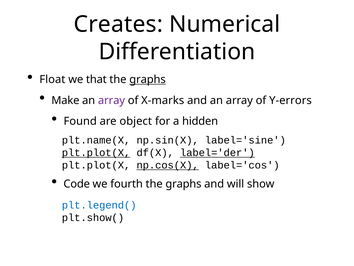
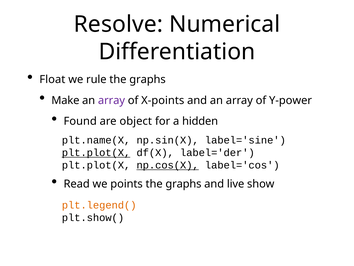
Creates: Creates -> Resolve (118, 24)
that: that -> rule (96, 79)
graphs underline: present -> none (148, 79)
X-marks: X-marks -> X-points (163, 100)
Y-errors: Y-errors -> Y-power (291, 100)
label='der underline: present -> none (217, 152)
Code: Code -> Read (77, 184)
fourth: fourth -> points (127, 184)
will: will -> live (236, 184)
plt.legend( colour: blue -> orange (99, 205)
